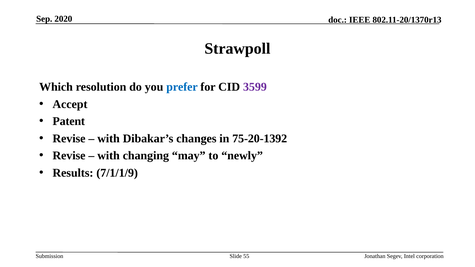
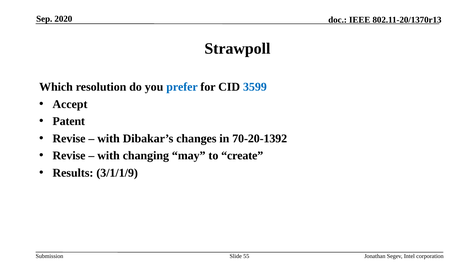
3599 colour: purple -> blue (255, 87)
75-20-1392: 75-20-1392 -> 70-20-1392 (260, 139)
newly: newly -> create (242, 156)
7/1/1/9: 7/1/1/9 -> 3/1/1/9 (117, 173)
